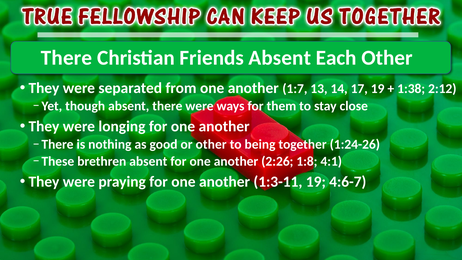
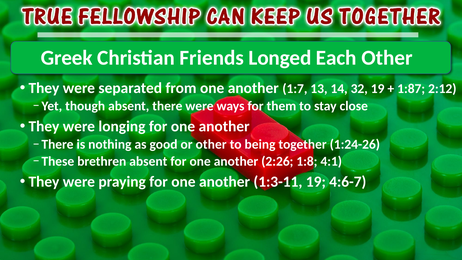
There: There -> Greek (67, 58)
Friends Absent: Absent -> Longed (280, 58)
17: 17 -> 32 (359, 89)
1:38: 1:38 -> 1:87 (411, 89)
